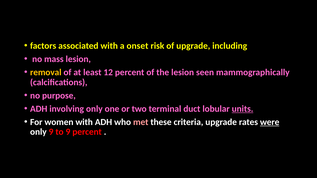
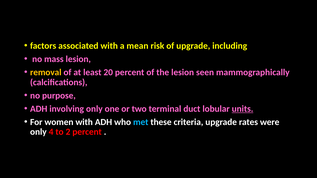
onset: onset -> mean (137, 46)
12: 12 -> 20 (108, 72)
met colour: pink -> light blue (141, 122)
were underline: present -> none (270, 122)
only 9: 9 -> 4 (51, 132)
to 9: 9 -> 2 (68, 132)
